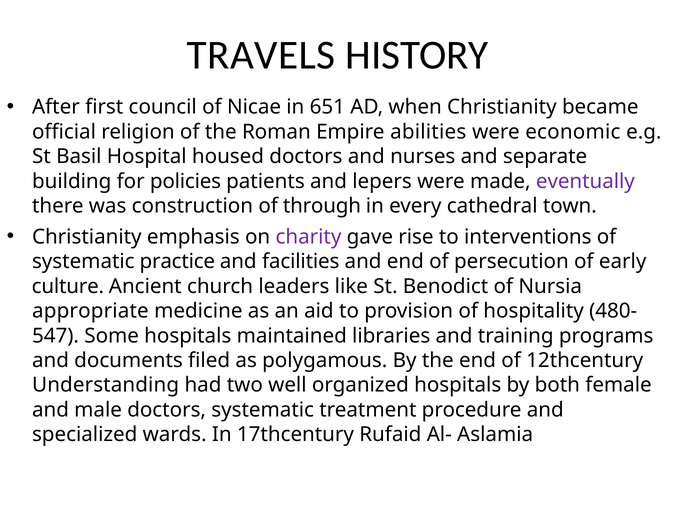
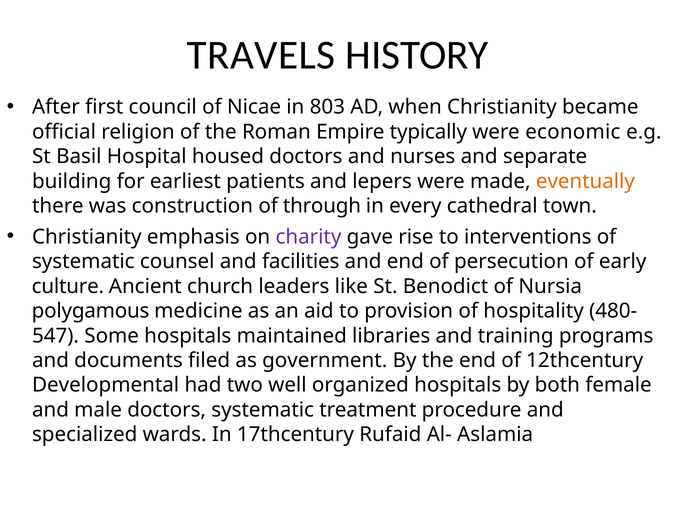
651: 651 -> 803 (327, 107)
abilities: abilities -> typically (428, 132)
policies: policies -> earliest (185, 181)
eventually colour: purple -> orange (585, 181)
practice: practice -> counsel (177, 262)
appropriate: appropriate -> polygamous (91, 311)
polygamous: polygamous -> government (325, 361)
Understanding: Understanding -> Developmental (106, 385)
